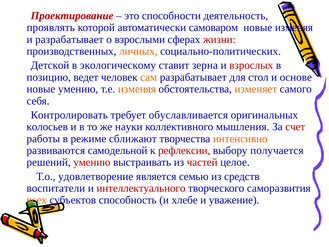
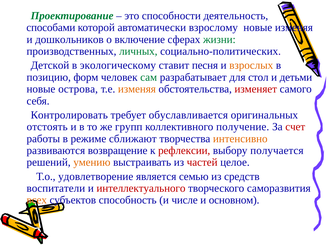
Проектирование colour: red -> green (72, 16)
проявлять: проявлять -> способами (51, 28)
самоваром: самоваром -> взрослому (213, 28)
и разрабатывает: разрабатывает -> дошкольников (69, 39)
взрослыми: взрослыми -> включение (140, 39)
жизни colour: red -> green (219, 39)
личных colour: orange -> green (138, 51)
зерна: зерна -> песня (205, 65)
взрослых colour: red -> orange (251, 65)
ведет: ведет -> форм (86, 77)
сам colour: orange -> green (149, 77)
основе: основе -> детьми (296, 77)
новые умению: умению -> острова (78, 89)
изменяет colour: orange -> red (256, 89)
колосьев: колосьев -> отстоять (47, 127)
науки: науки -> групп (129, 127)
мышления: мышления -> получение (243, 127)
самодельной: самодельной -> возвращение (118, 150)
умению colour: red -> orange (92, 162)
хлебе: хлебе -> числе (185, 200)
уважение: уважение -> основном (234, 200)
